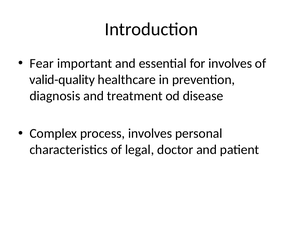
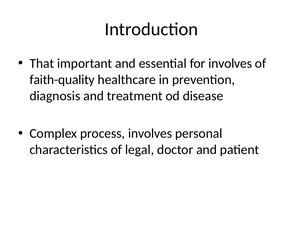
Fear: Fear -> That (42, 64)
valid-quality: valid-quality -> faith-quality (62, 80)
